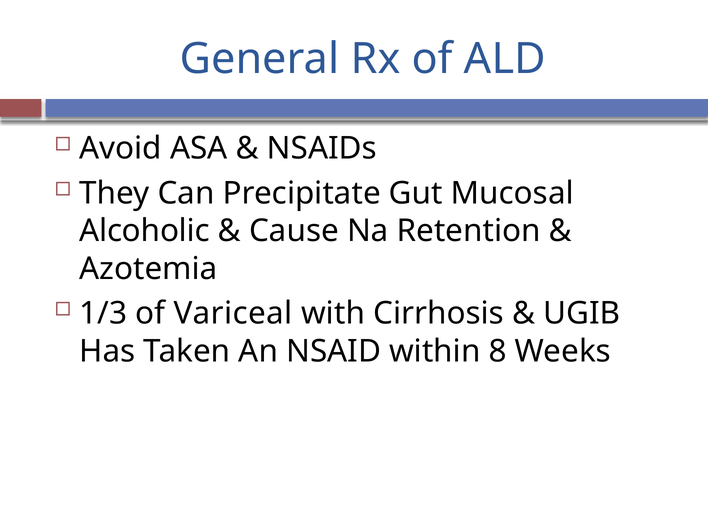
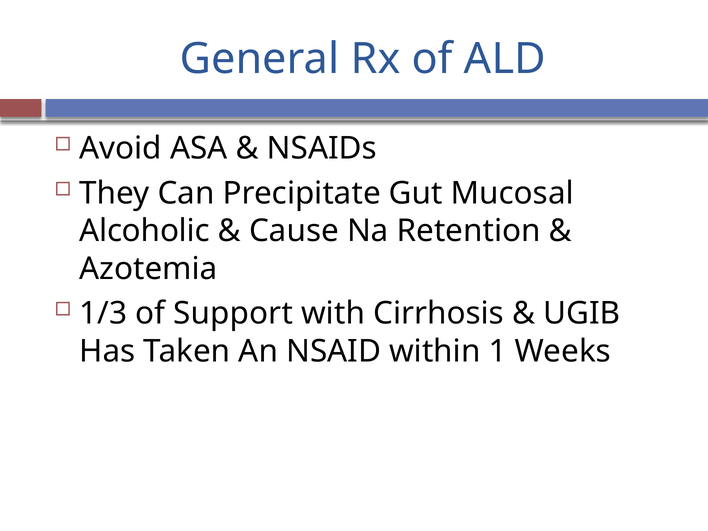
Variceal: Variceal -> Support (233, 314)
8: 8 -> 1 (498, 351)
